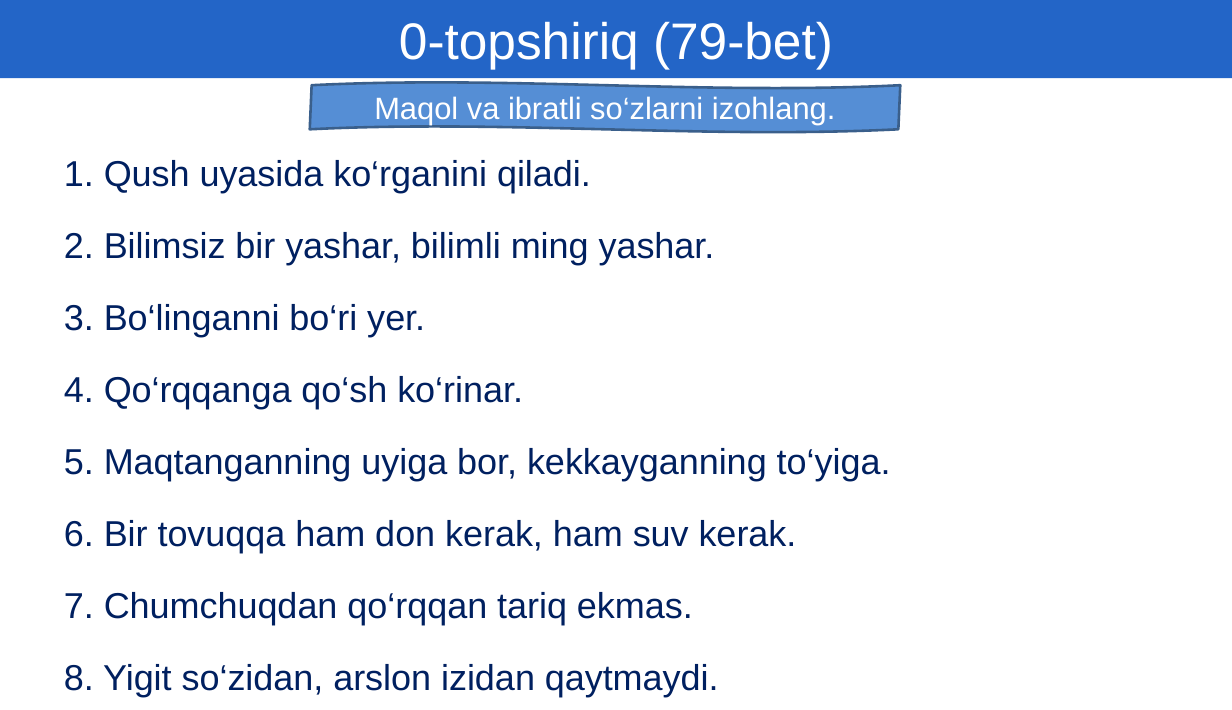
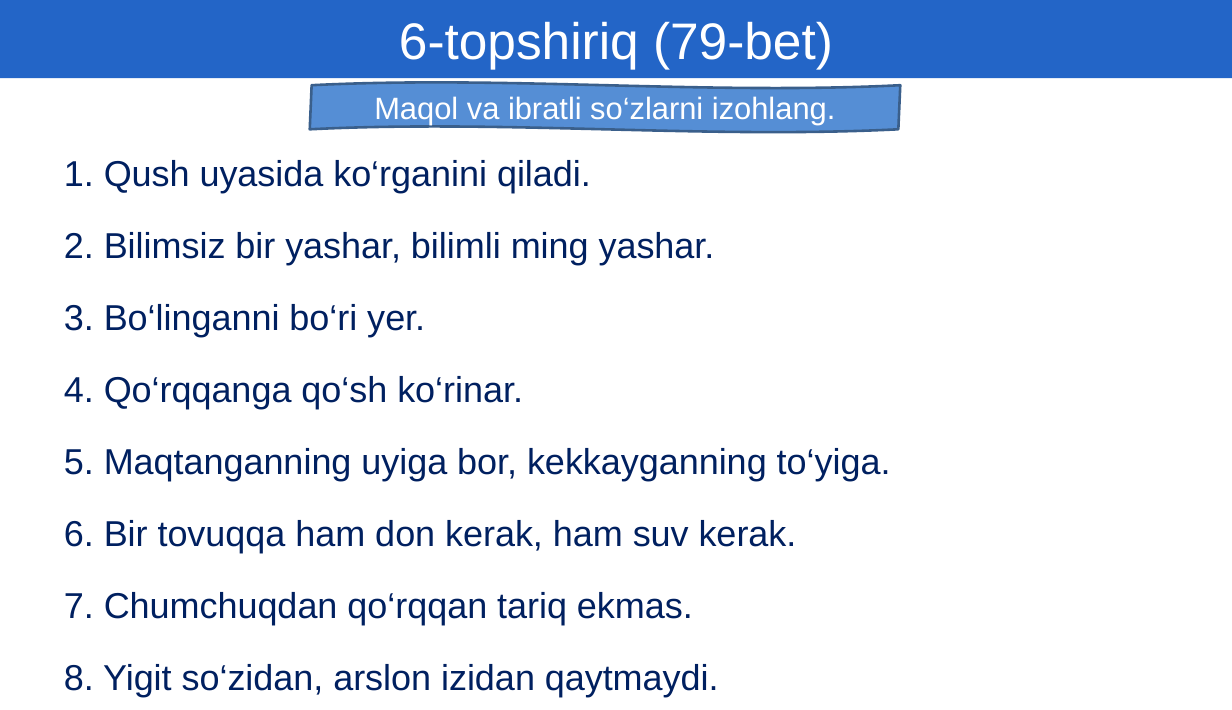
0-topshiriq: 0-topshiriq -> 6-topshiriq (519, 43)
